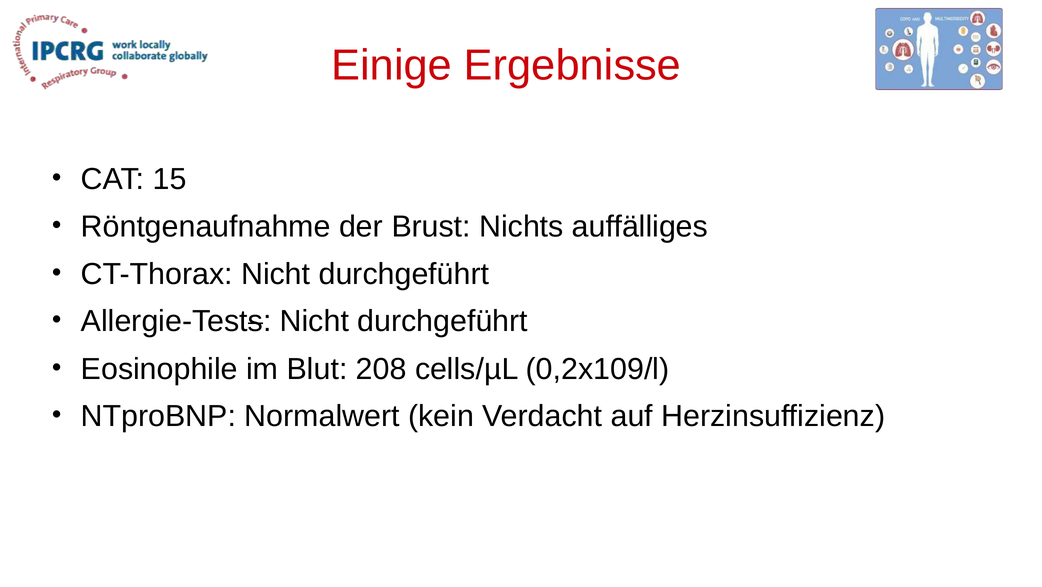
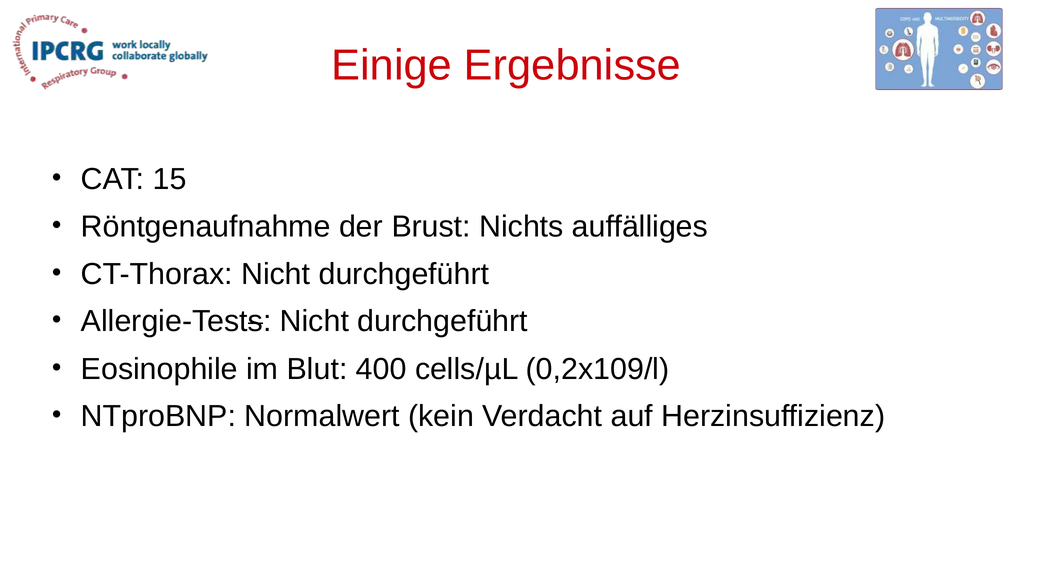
208: 208 -> 400 (381, 369)
